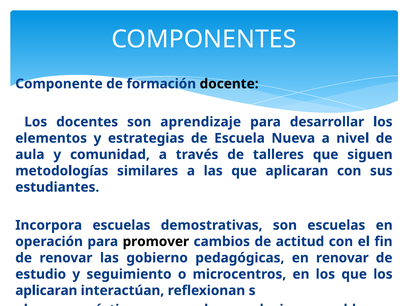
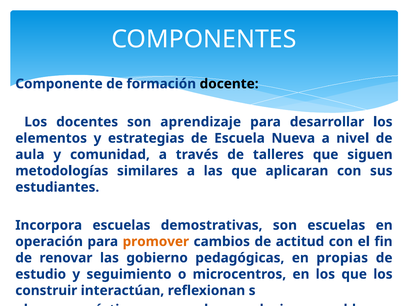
promover colour: black -> orange (156, 242)
en renovar: renovar -> propias (342, 258)
aplicaran: aplicaran -> construir (46, 291)
